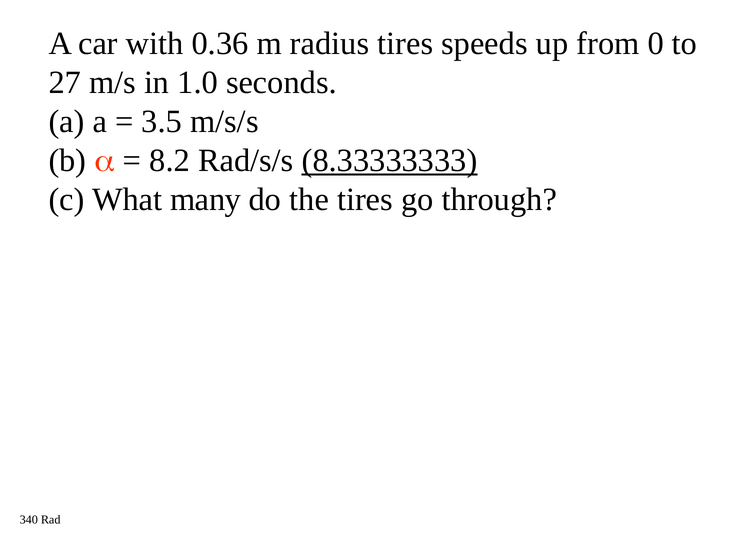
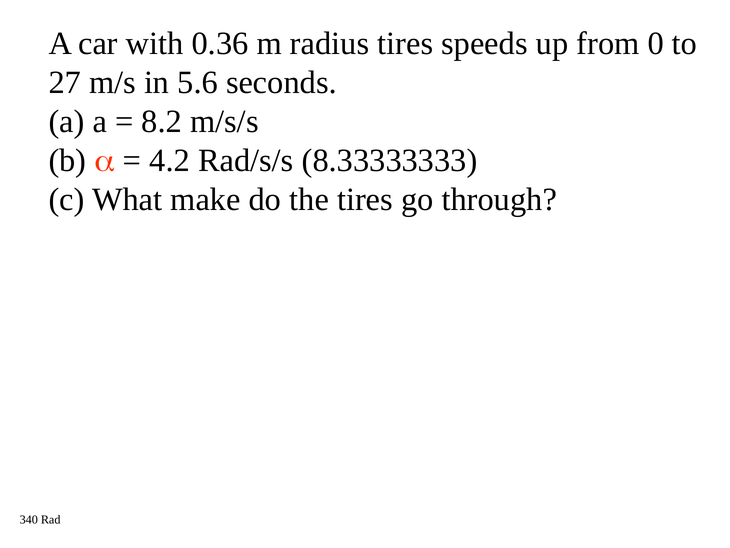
1.0: 1.0 -> 5.6 (198, 83)
3.5: 3.5 -> 8.2 (162, 121)
8.2: 8.2 -> 4.2 (170, 160)
8.33333333 underline: present -> none (390, 160)
many: many -> make (205, 199)
